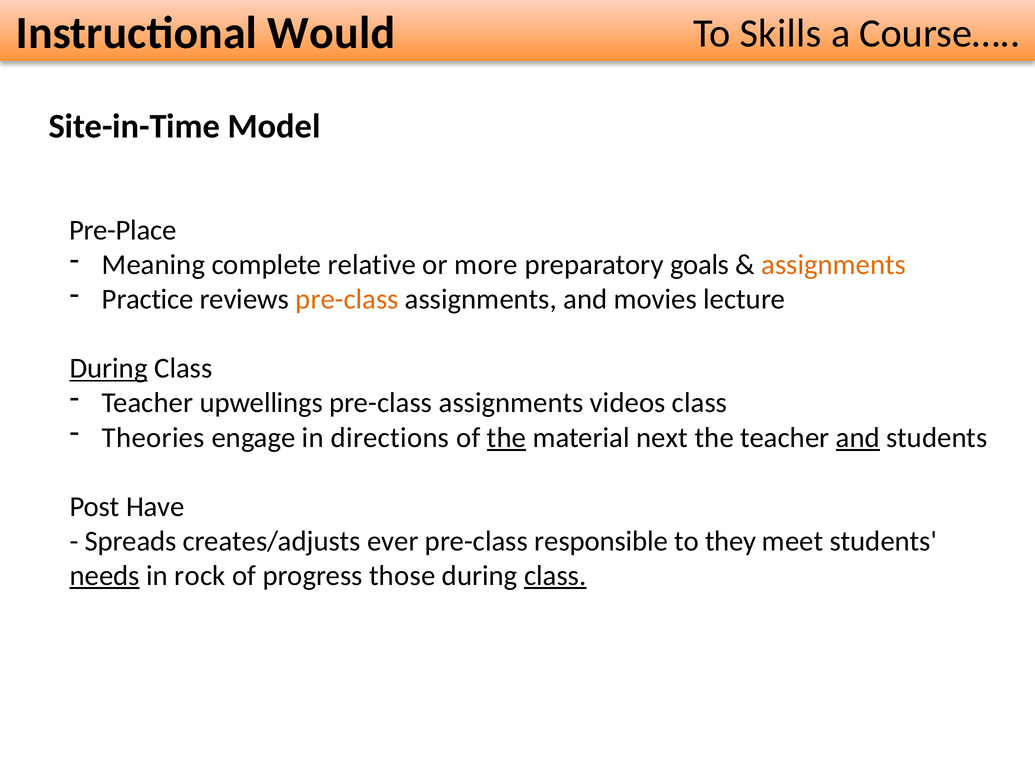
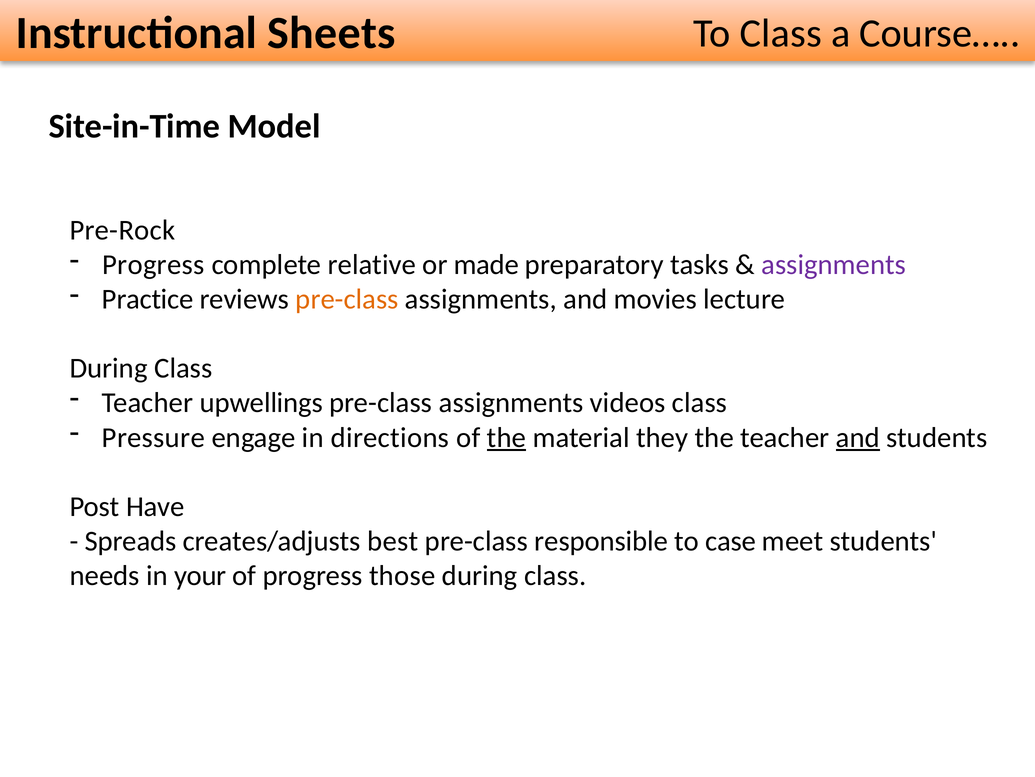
Would: Would -> Sheets (332, 33)
To Skills: Skills -> Class (781, 34)
Pre-Place: Pre-Place -> Pre-Rock (122, 230)
Meaning: Meaning -> Progress (153, 265)
more: more -> made (486, 265)
goals: goals -> tasks (700, 265)
assignments colour: orange -> purple (834, 265)
During underline: present -> none (109, 368)
Theories: Theories -> Pressure (153, 437)
next: next -> they (662, 437)
ever: ever -> best (393, 541)
they: they -> case (731, 541)
needs underline: present -> none (105, 575)
rock: rock -> your (200, 575)
class underline: present -> none (555, 575)
